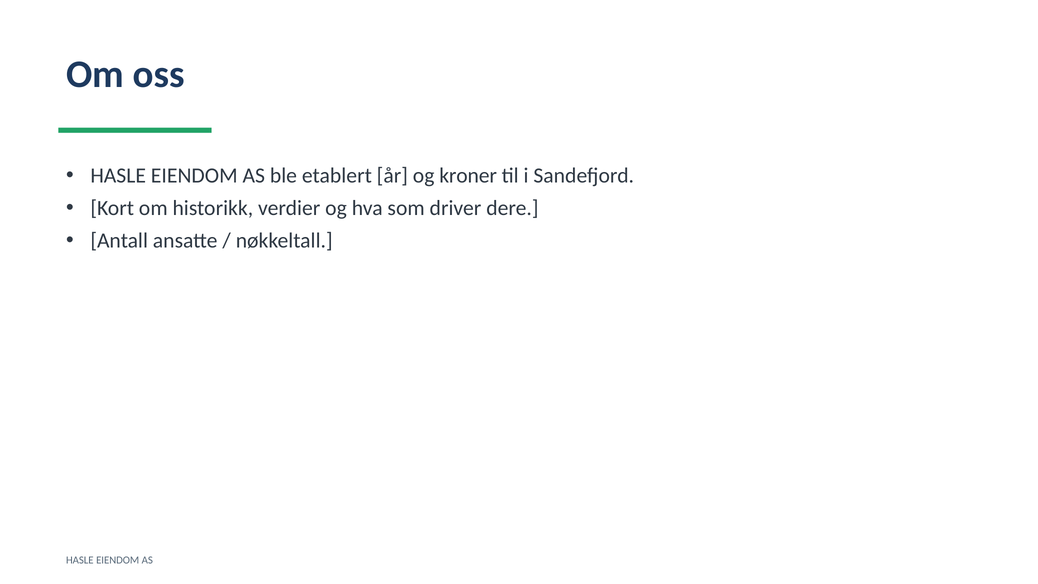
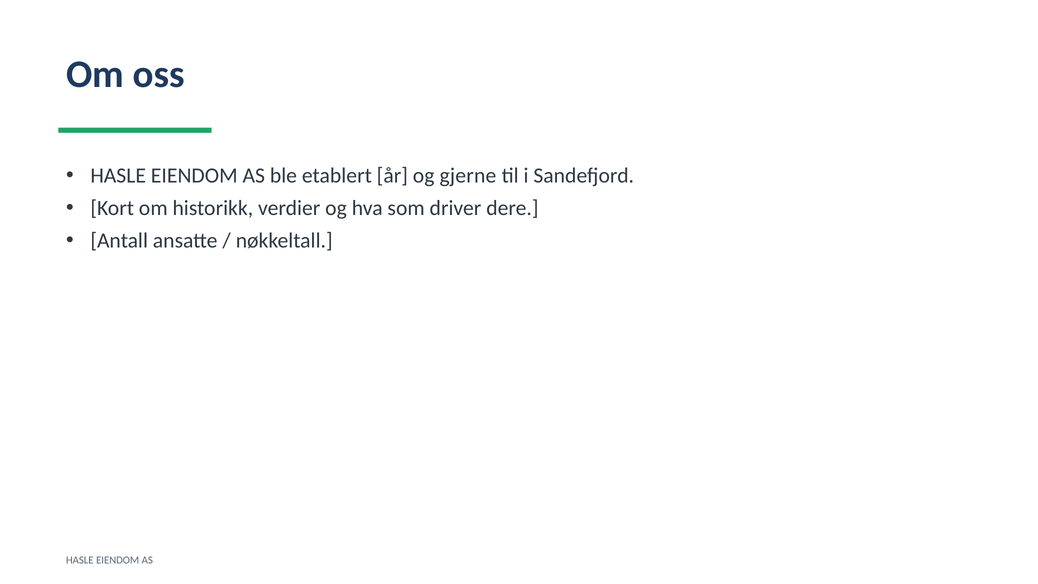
kroner: kroner -> gjerne (468, 176)
